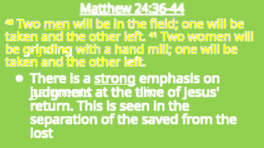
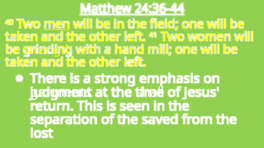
together: together -> strength (48, 50)
strong underline: present -> none (115, 79)
alive: alive -> shall (150, 93)
